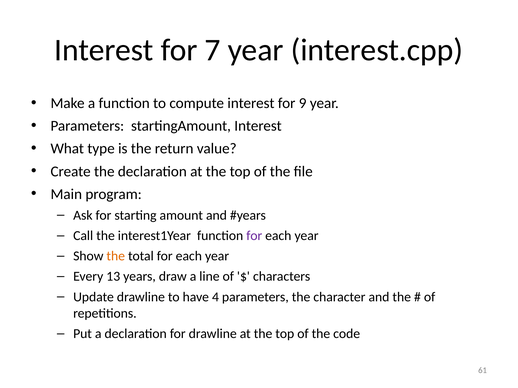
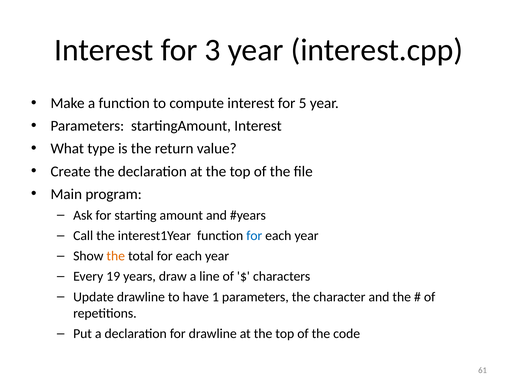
7: 7 -> 3 (213, 50)
9: 9 -> 5 (303, 103)
for colour: purple -> blue (254, 236)
13: 13 -> 19 (113, 277)
4: 4 -> 1 (215, 297)
